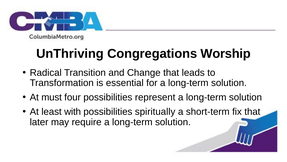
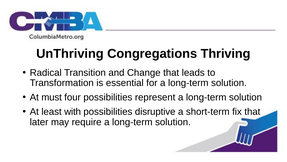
Worship: Worship -> Thriving (226, 53)
spiritually: spiritually -> disruptive (155, 111)
